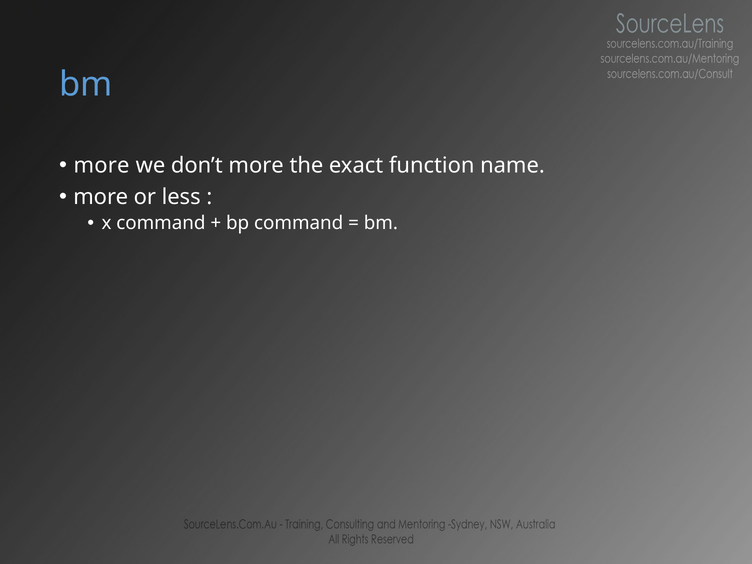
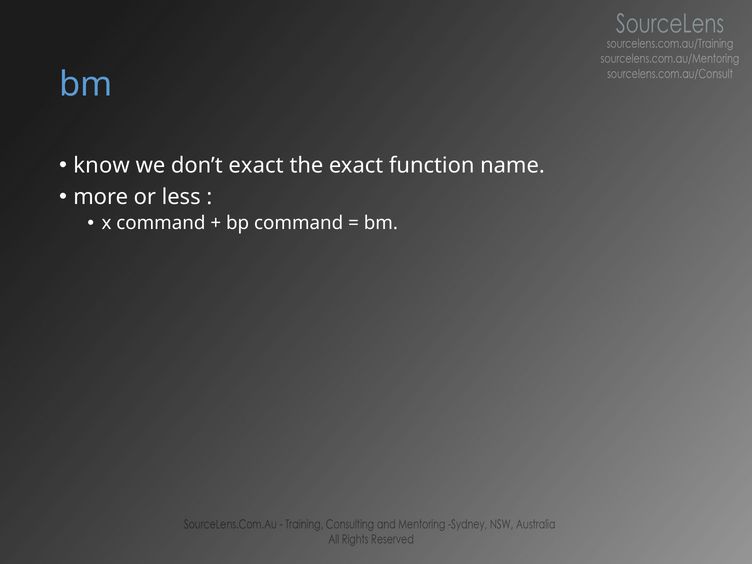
more: more -> know (102, 166)
don’t more: more -> exact (256, 166)
